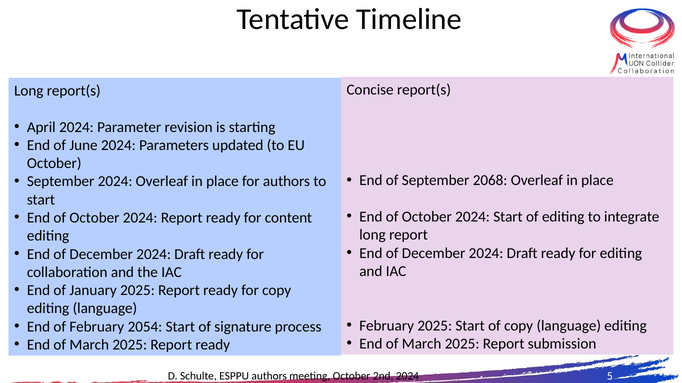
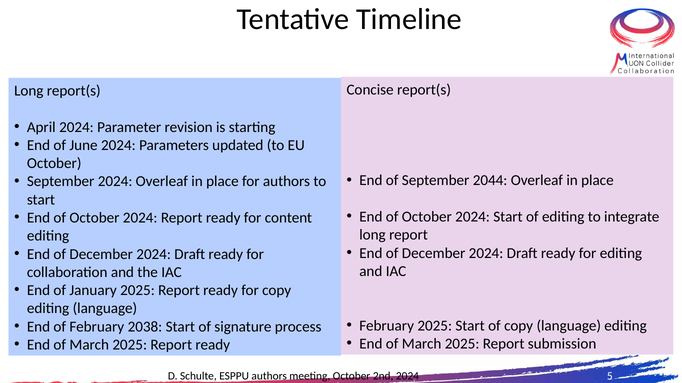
2068: 2068 -> 2044 (490, 181)
2054: 2054 -> 2038 (145, 327)
